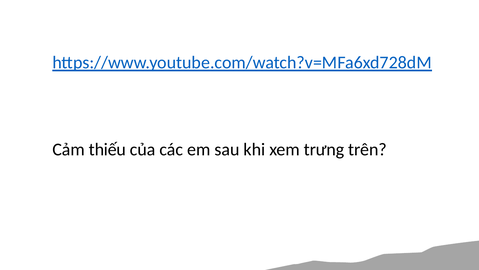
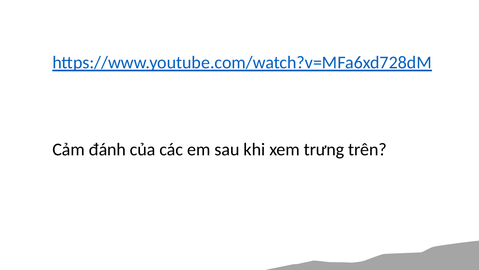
thiếu: thiếu -> đánh (107, 149)
